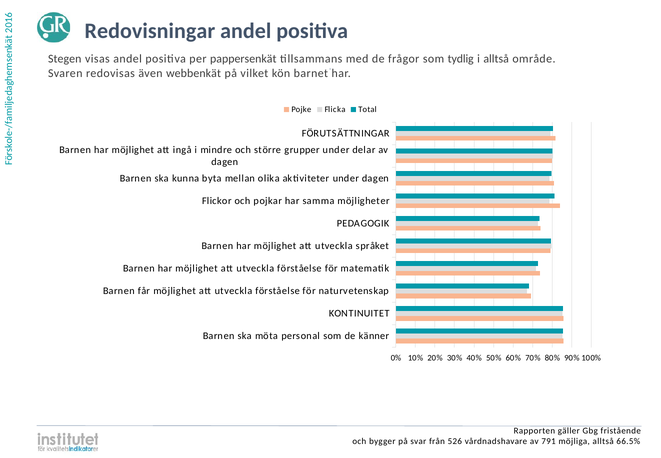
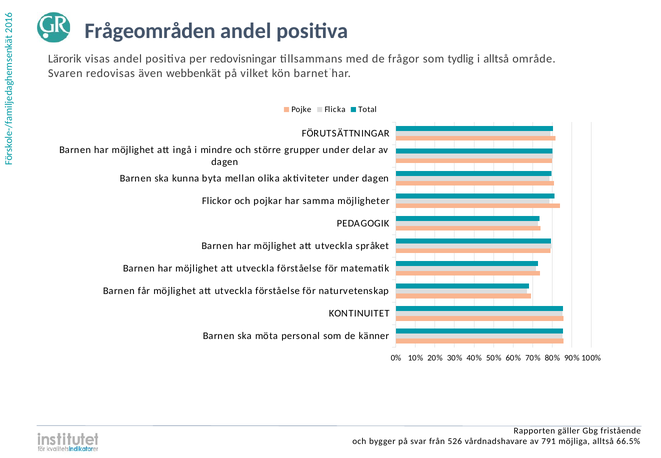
Redovisningar: Redovisningar -> Frågeområden (150, 31)
Stegen: Stegen -> Lärorik (65, 59)
pappersenkät: pappersenkät -> redovisningar (243, 59)
